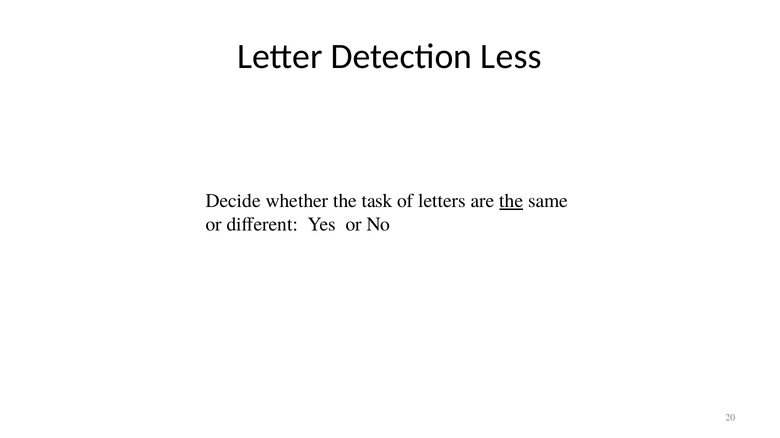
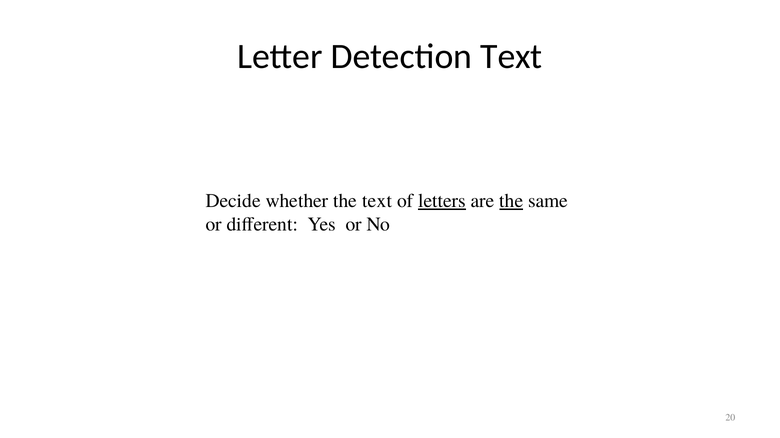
Detection Less: Less -> Text (511, 57)
the task: task -> text (377, 201)
letters underline: none -> present (442, 201)
